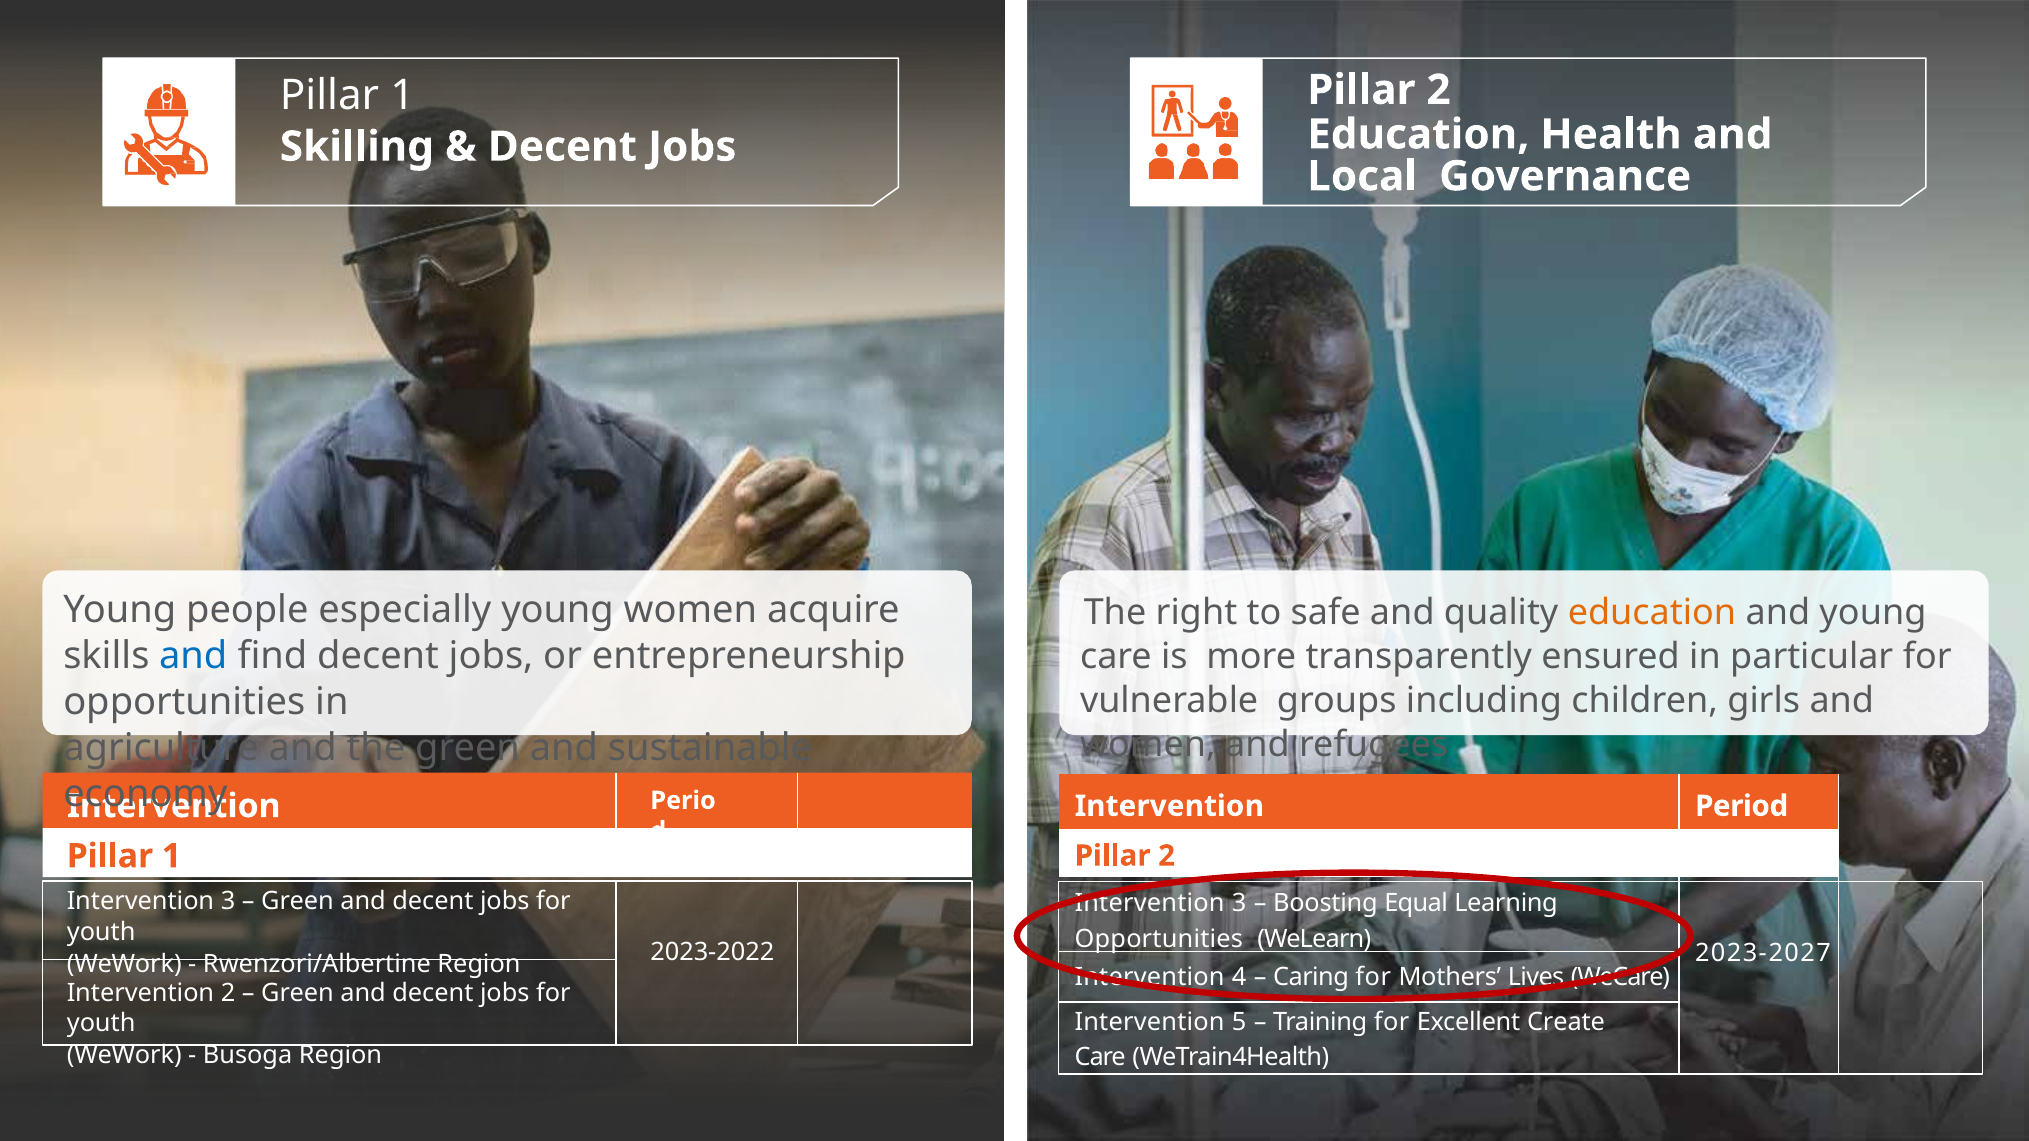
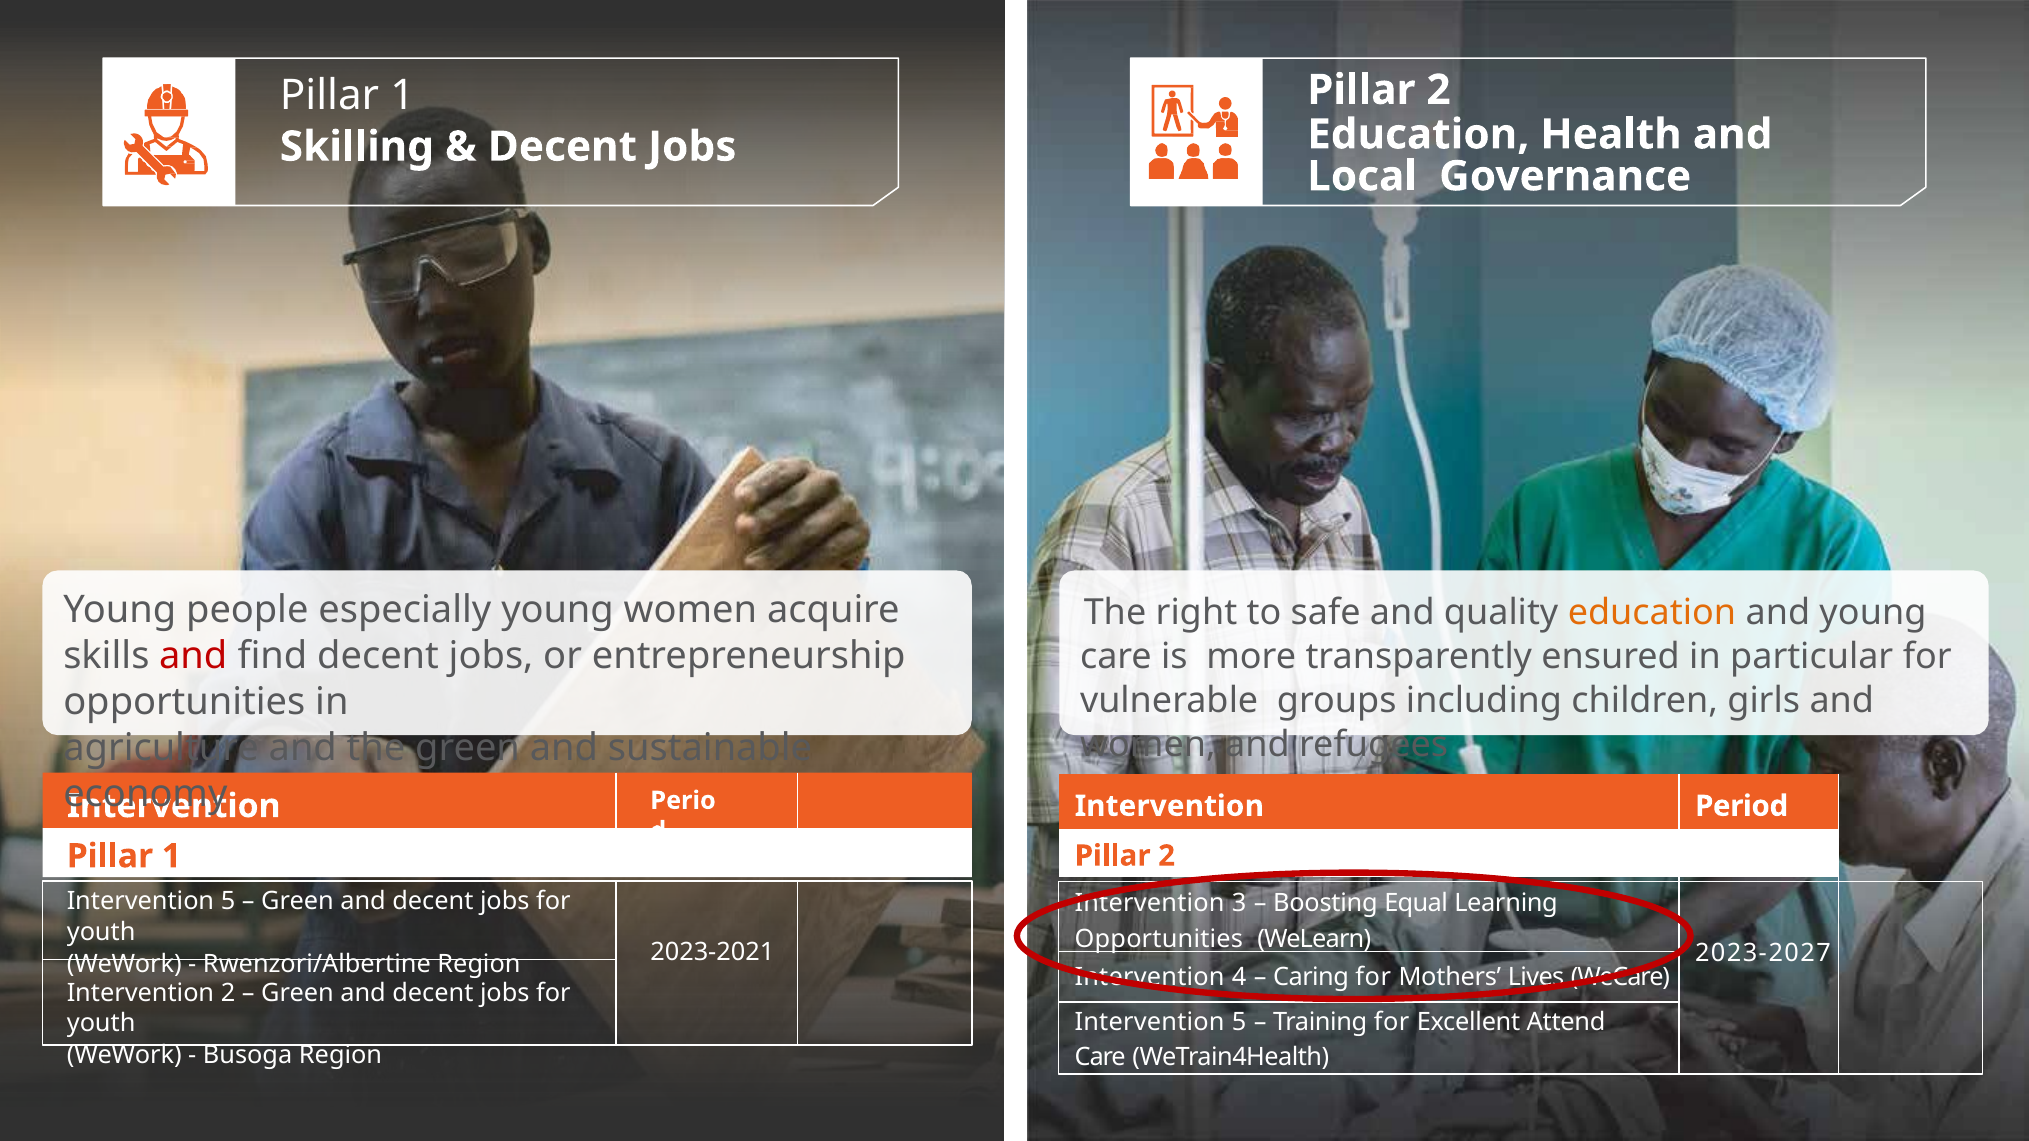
and colour: blue -> red (193, 656)
3: 3 -> 5 (228, 902)
2023-2022: 2023-2022 -> 2023-2021 (712, 952)
Create: Create -> Attend (1566, 1022)
